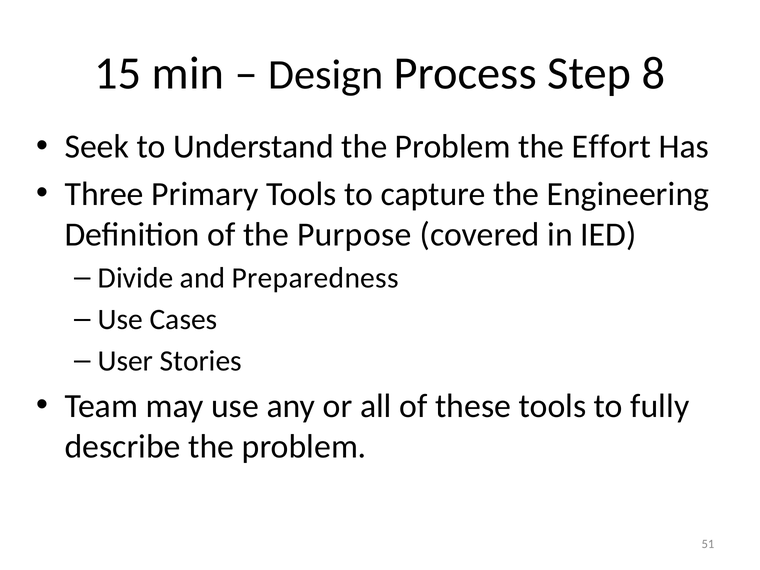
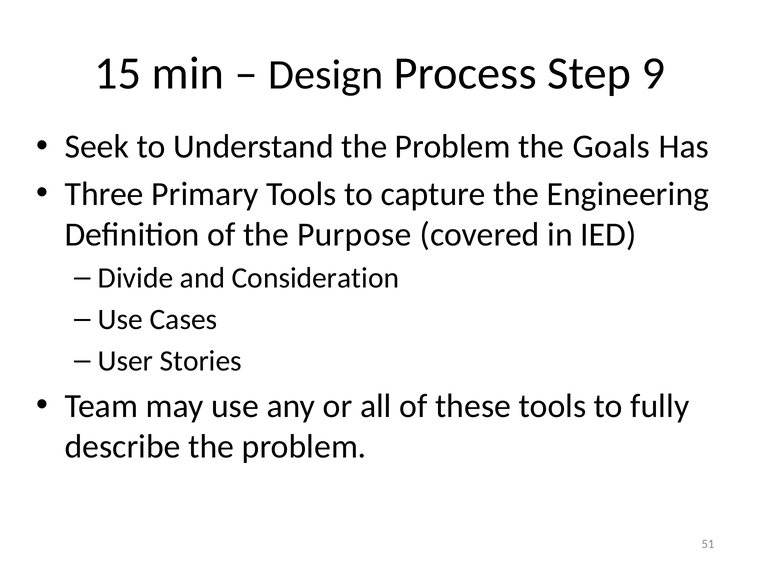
8: 8 -> 9 (653, 74)
Effort: Effort -> Goals (611, 147)
Preparedness: Preparedness -> Consideration (315, 278)
